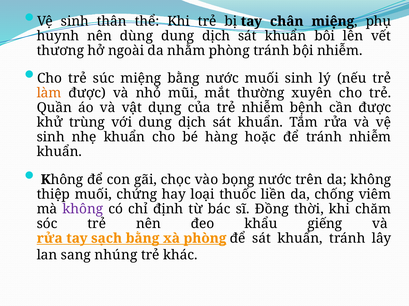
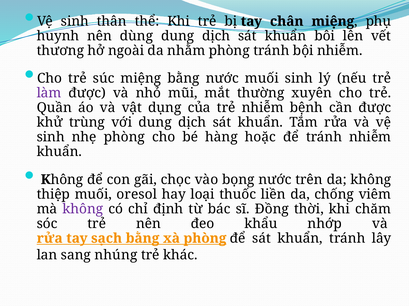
làm colour: orange -> purple (49, 93)
nhẹ khuẩn: khuẩn -> phòng (124, 137)
chứng: chứng -> oresol (137, 195)
giếng: giếng -> nhớp (325, 224)
